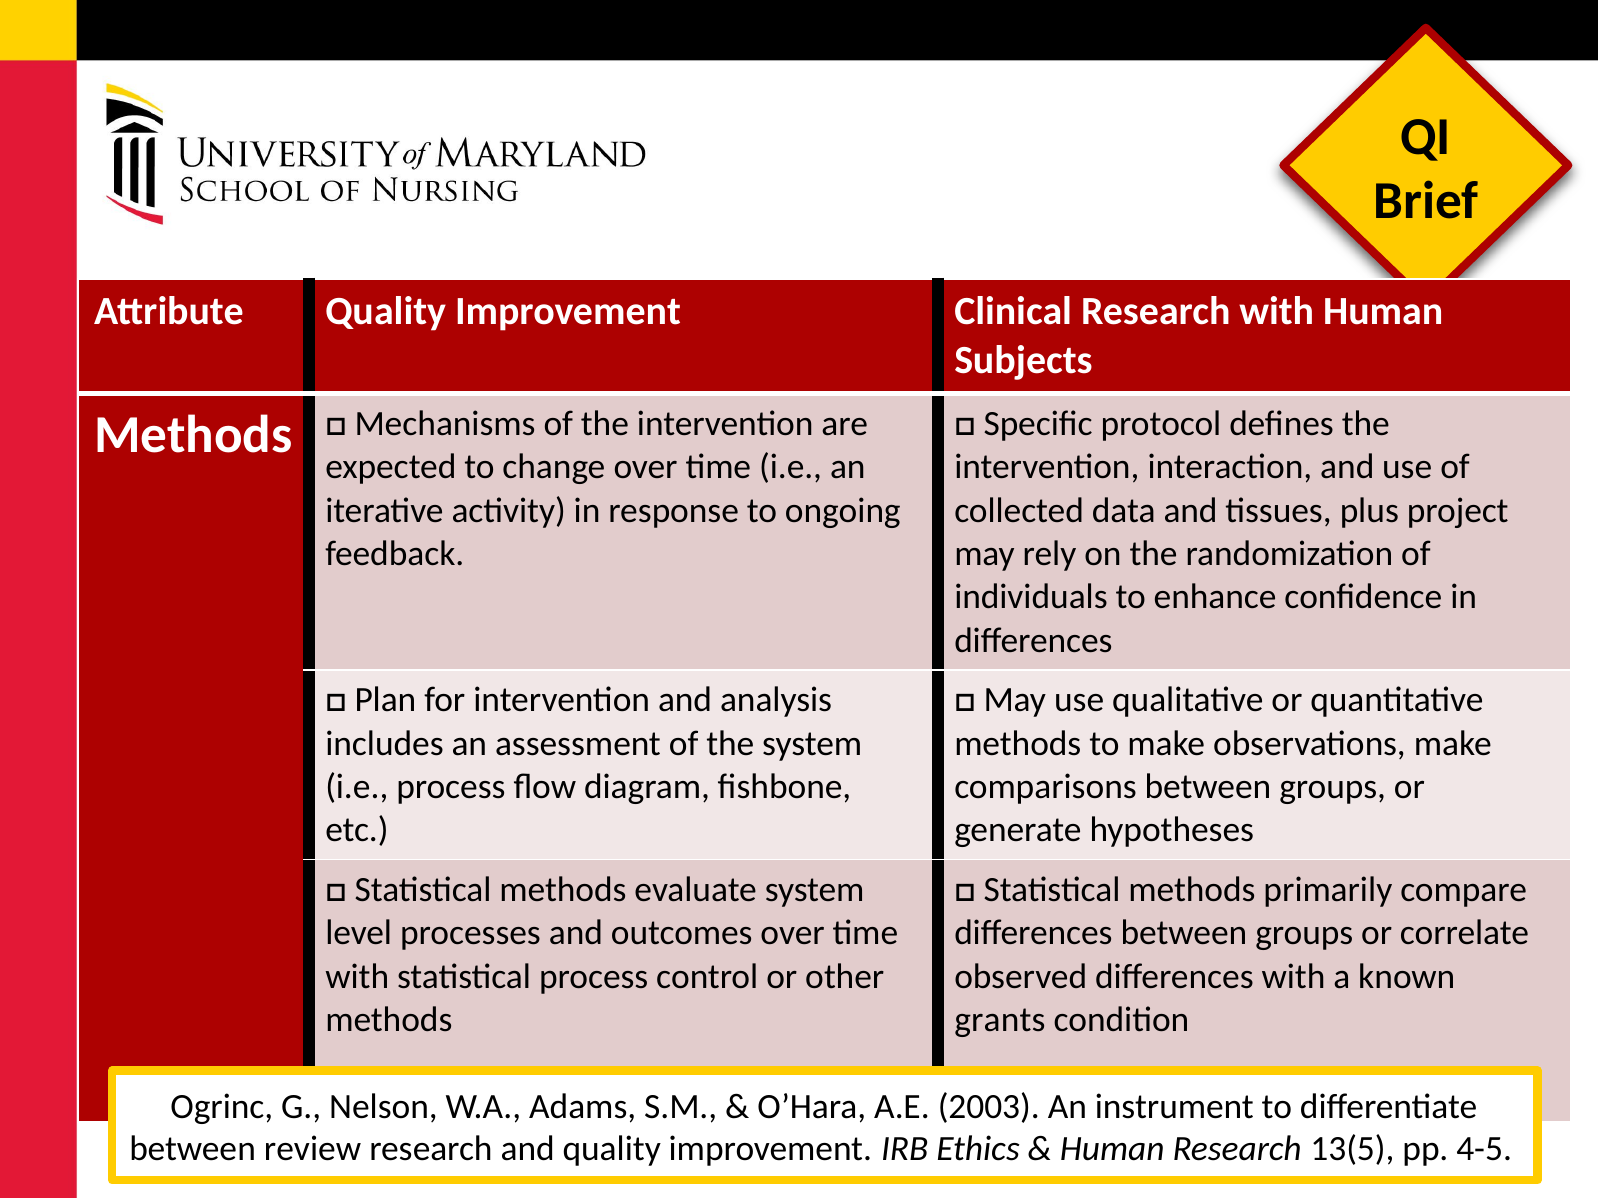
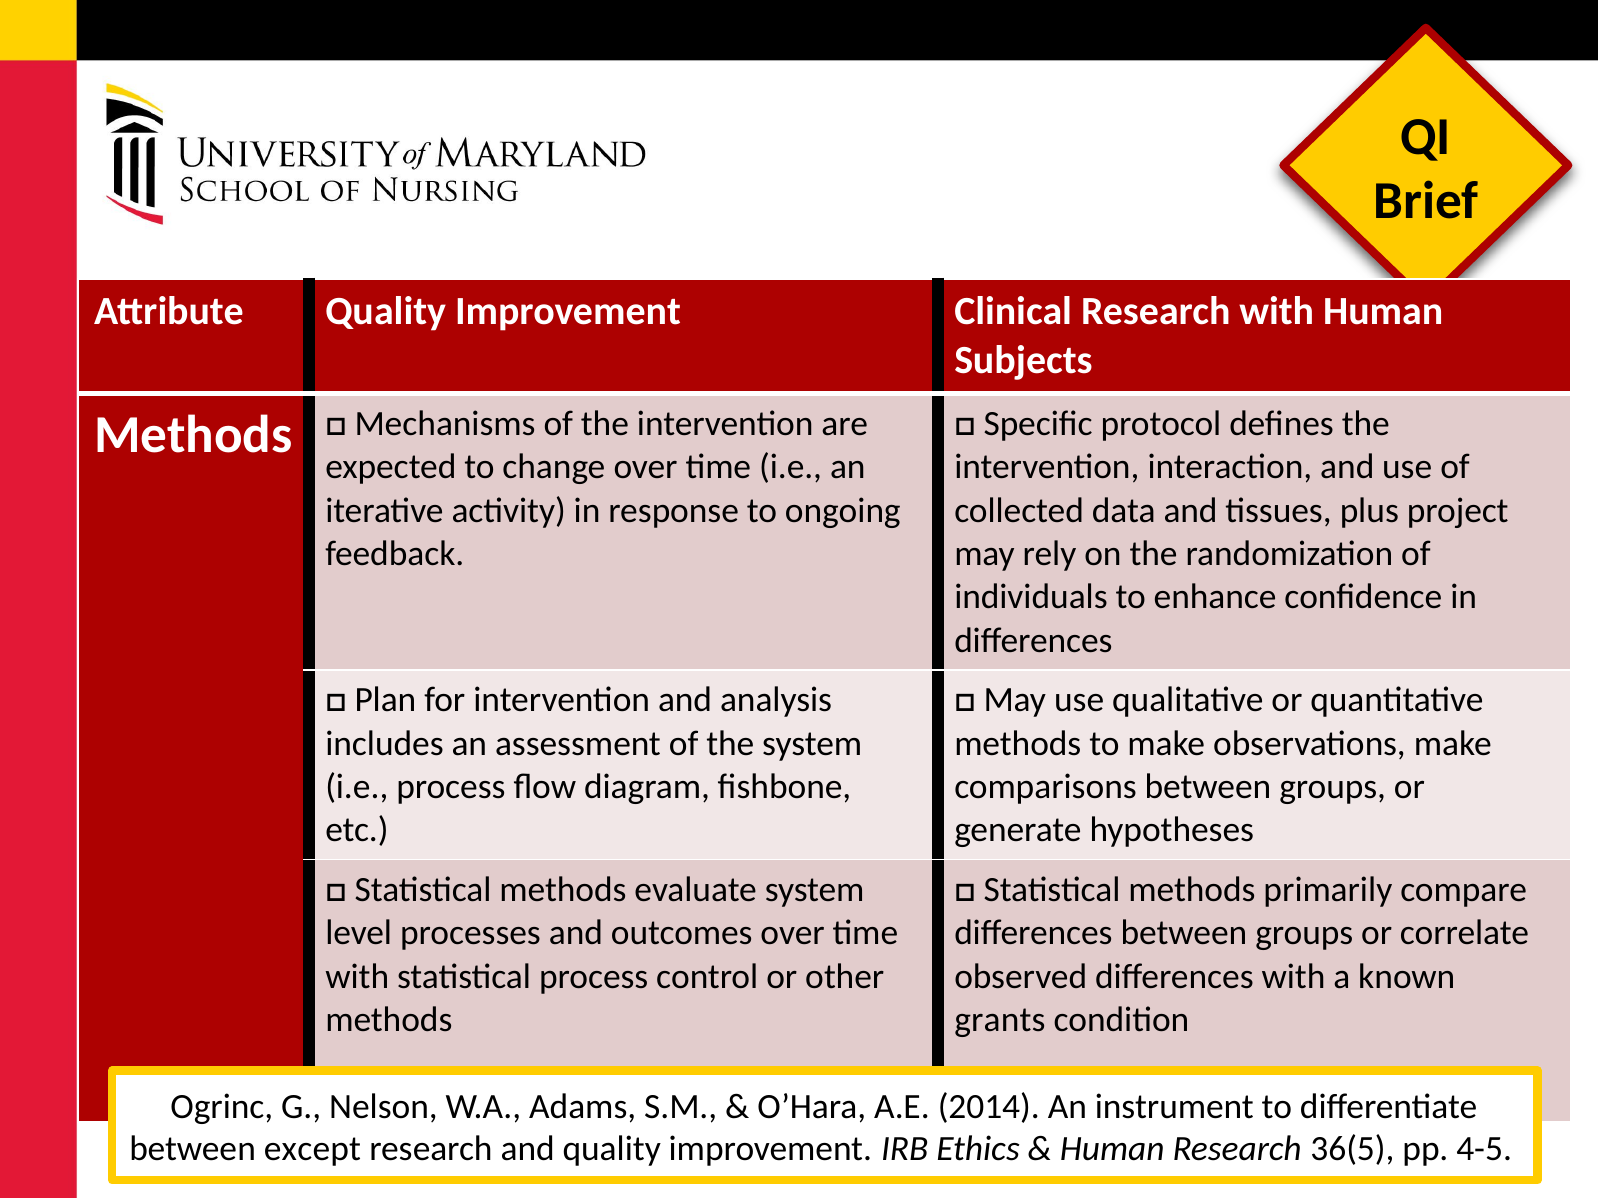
2003: 2003 -> 2014 (989, 1107)
review: review -> except (312, 1150)
13(5: 13(5 -> 36(5 (1352, 1150)
